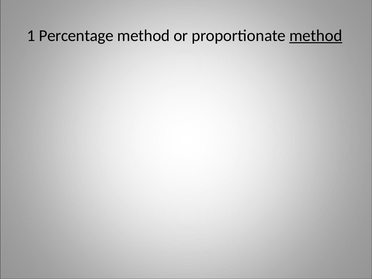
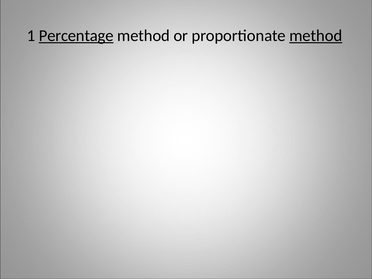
Percentage underline: none -> present (76, 36)
